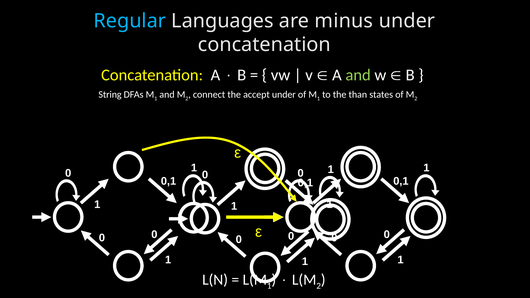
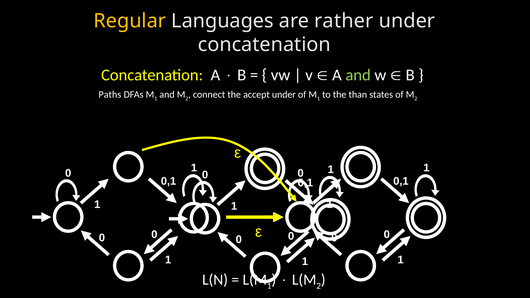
Regular colour: light blue -> yellow (130, 21)
minus: minus -> rather (344, 21)
String: String -> Paths (110, 95)
